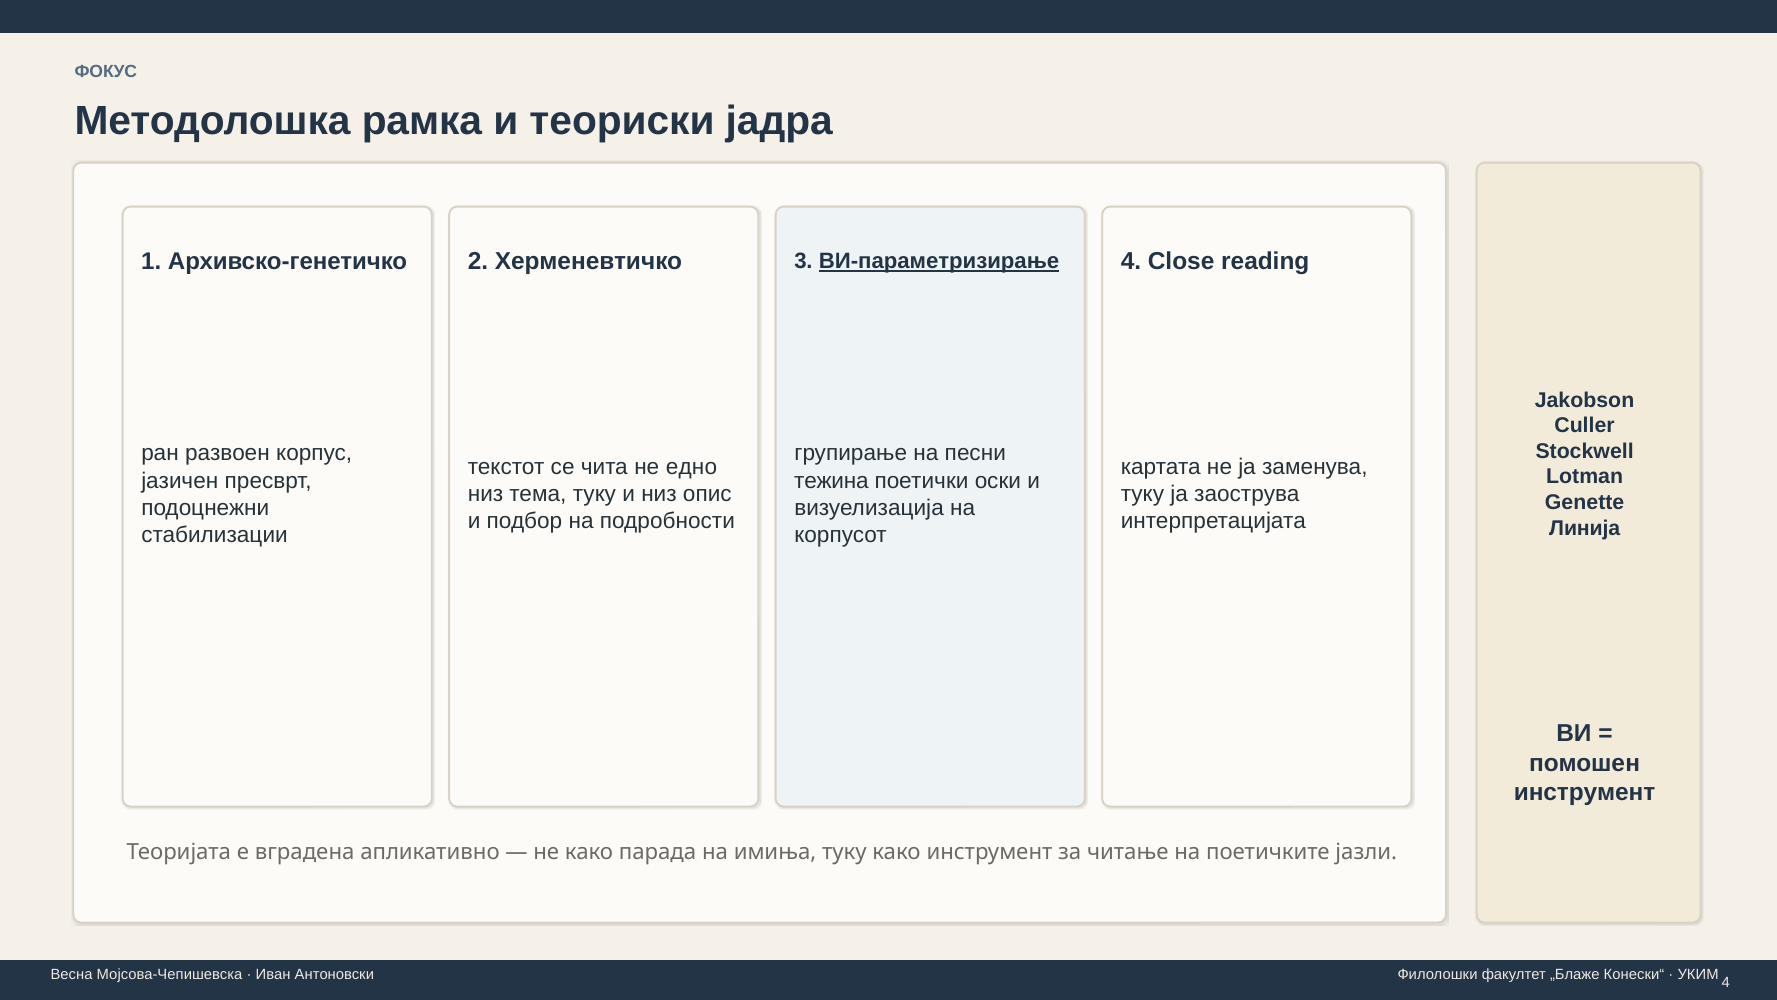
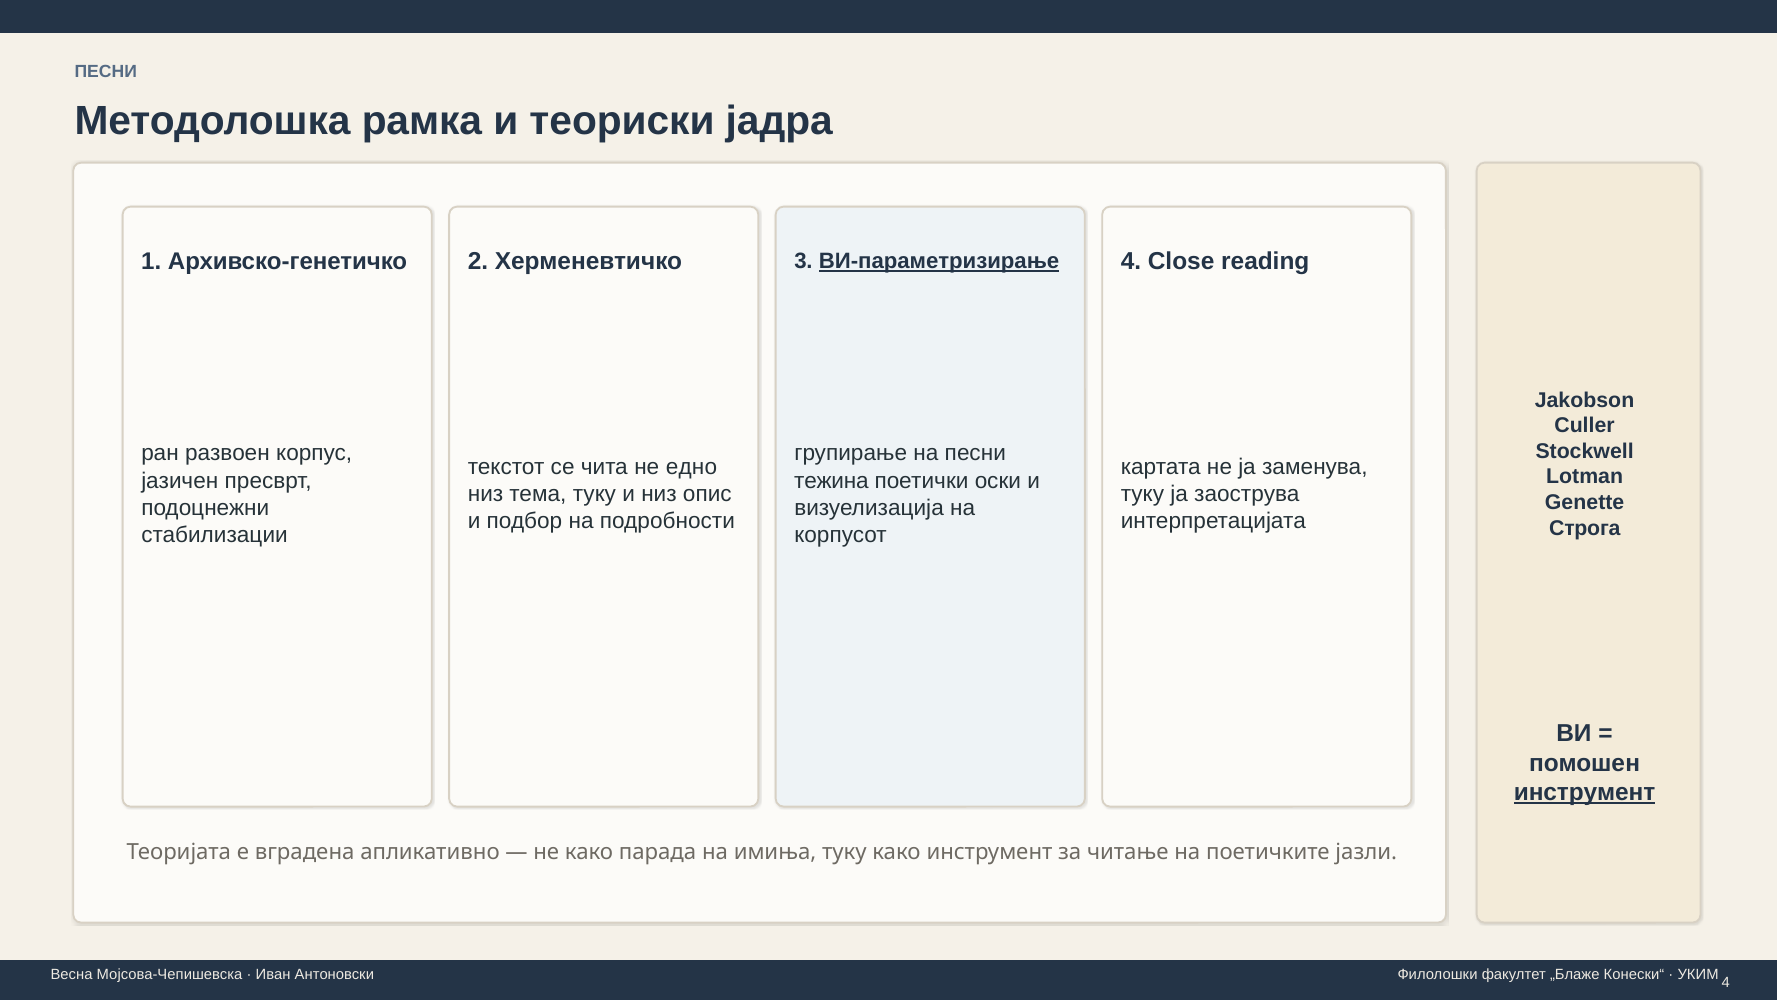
ФОКУС: ФОКУС -> ПЕСНИ (106, 72)
Линија: Линија -> Строга (1585, 528)
инструмент underline: none -> present (1585, 792)
